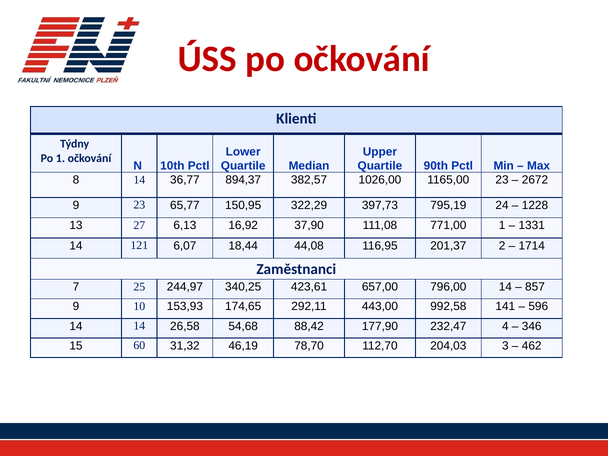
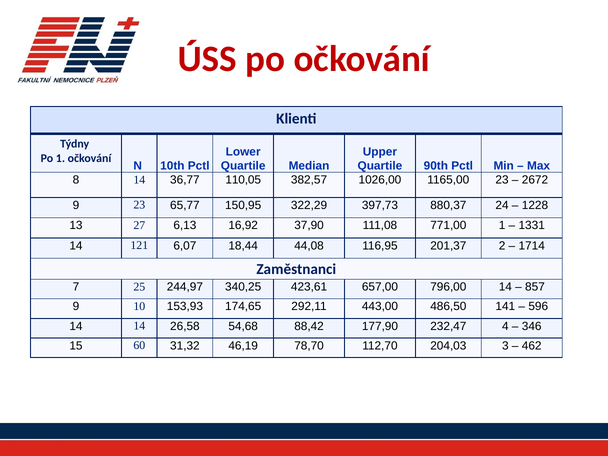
894,37: 894,37 -> 110,05 (243, 180)
795,19: 795,19 -> 880,37 (448, 205)
992,58: 992,58 -> 486,50 (448, 307)
